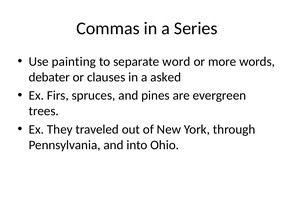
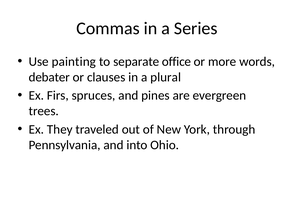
word: word -> office (176, 62)
asked: asked -> plural (166, 77)
